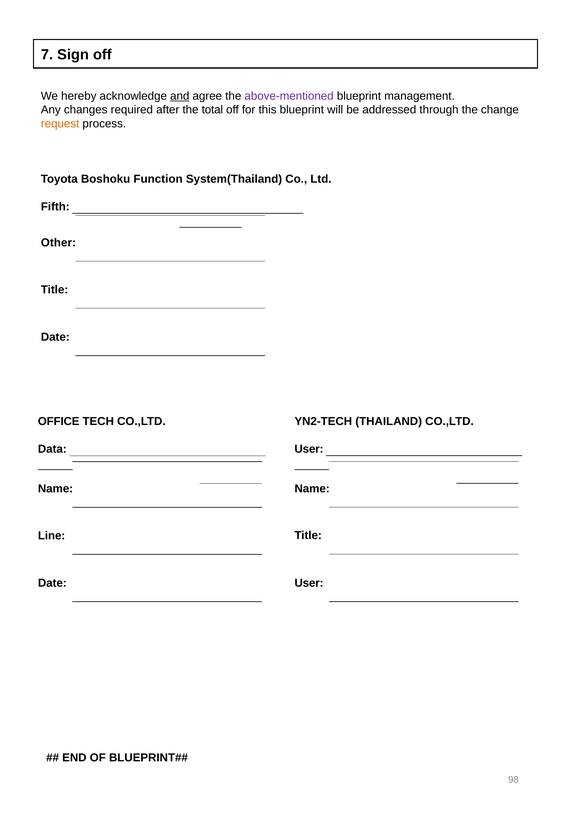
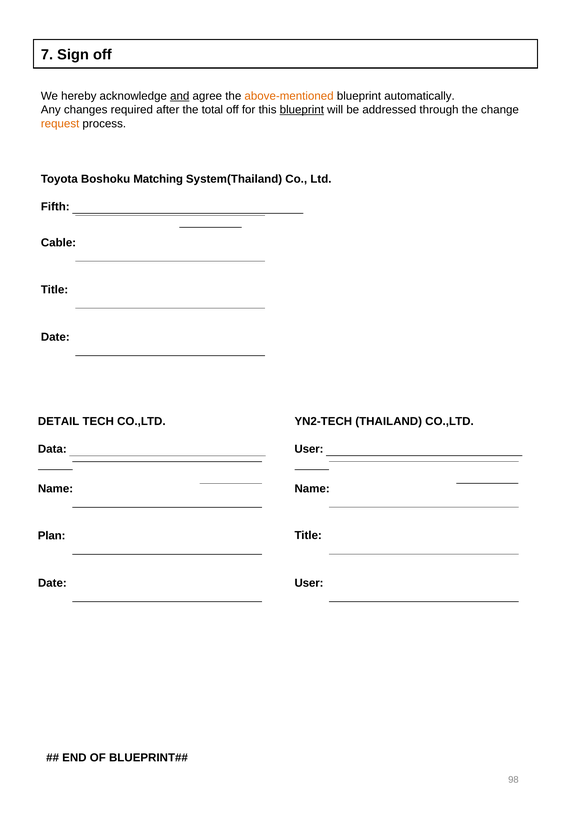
above-mentioned colour: purple -> orange (289, 96)
management: management -> automatically (420, 96)
blueprint underline: none -> present (302, 110)
Function: Function -> Matching (158, 179)
Other: Other -> Cable (58, 242)
OFFICE: OFFICE -> DETAIL (59, 421)
Line: Line -> Plan (52, 535)
